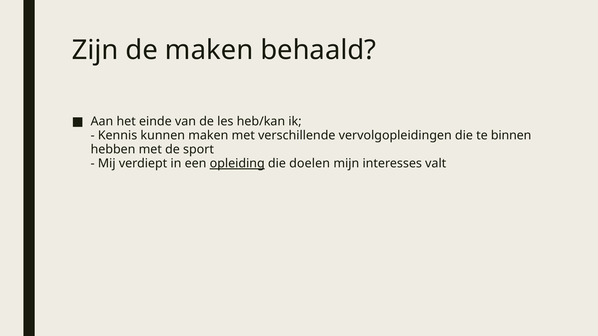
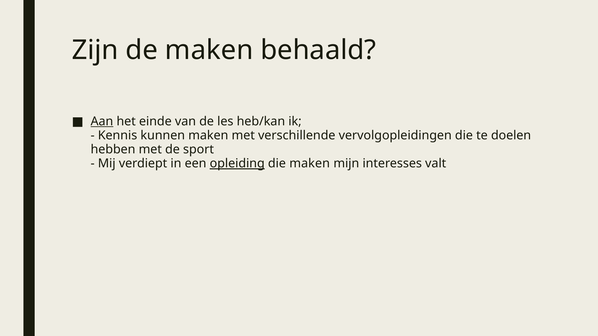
Aan underline: none -> present (102, 122)
binnen: binnen -> doelen (511, 136)
die doelen: doelen -> maken (310, 164)
